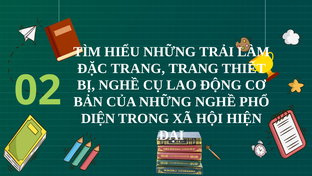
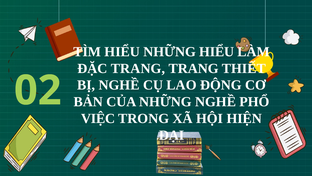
NHỮNG TRẢI: TRẢI -> HIỂU (217, 52)
DIỆN: DIỆN -> VIỆC (98, 118)
